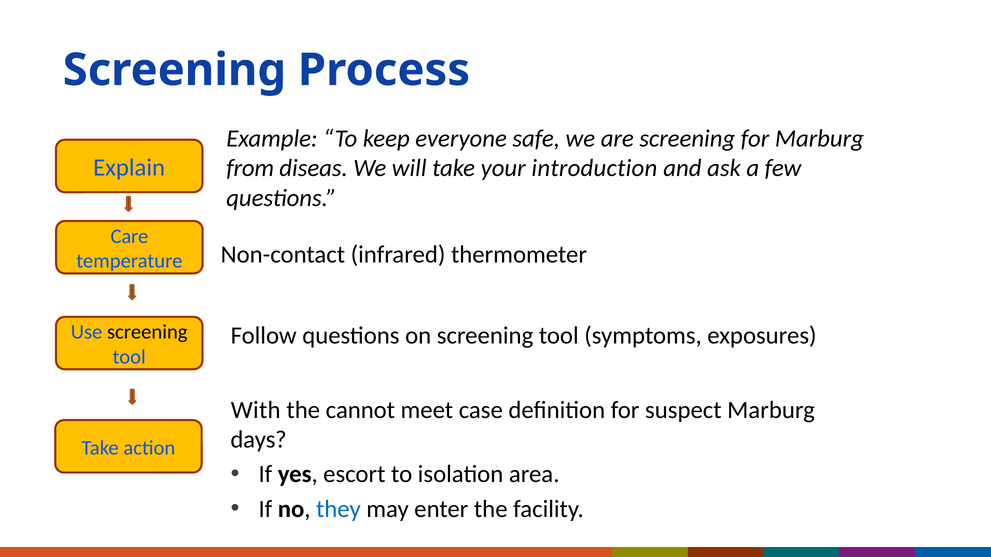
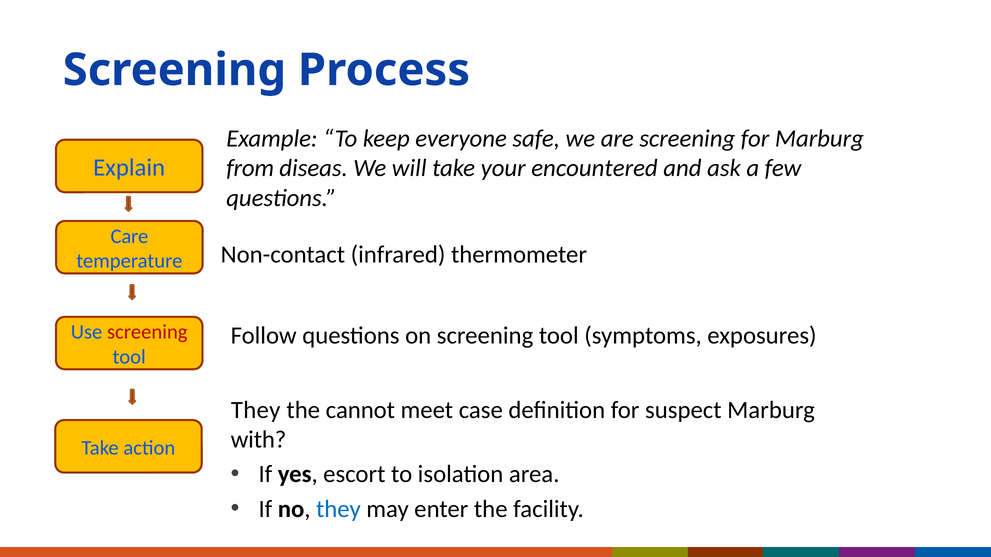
introduction: introduction -> encountered (594, 168)
screening colour: black -> red (147, 332)
With: With -> They (256, 410)
days: days -> with (258, 440)
